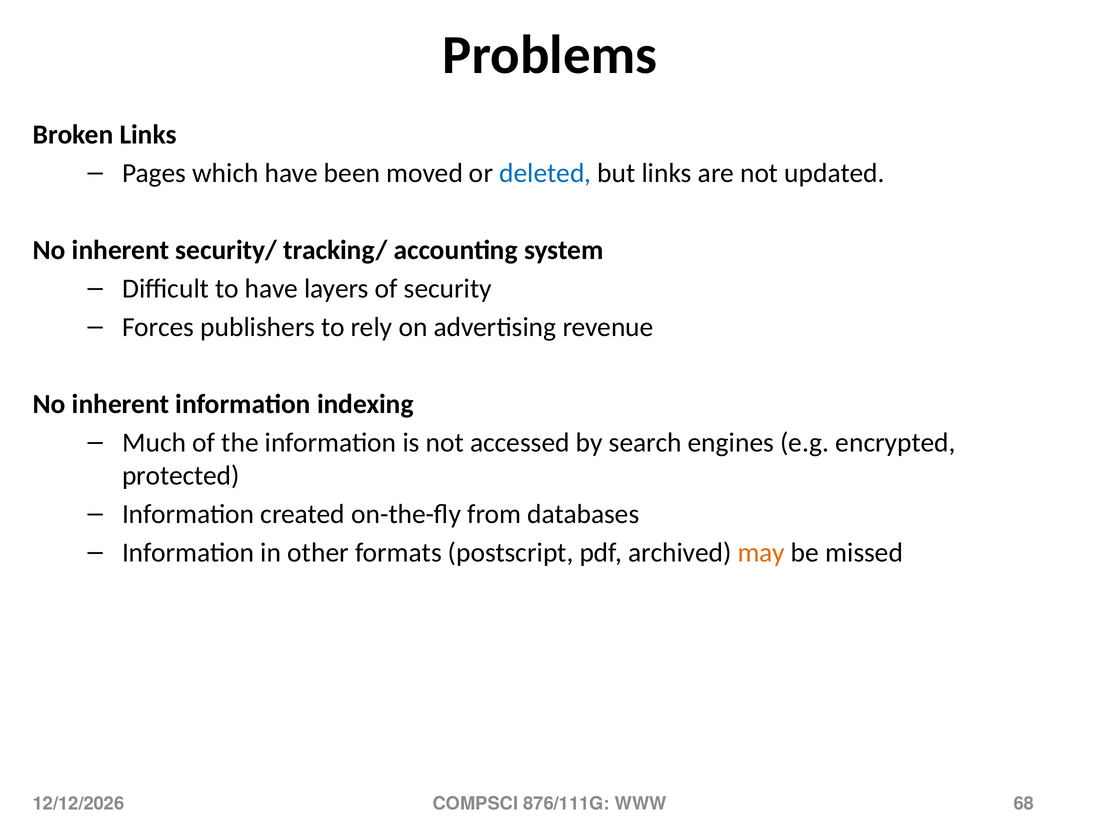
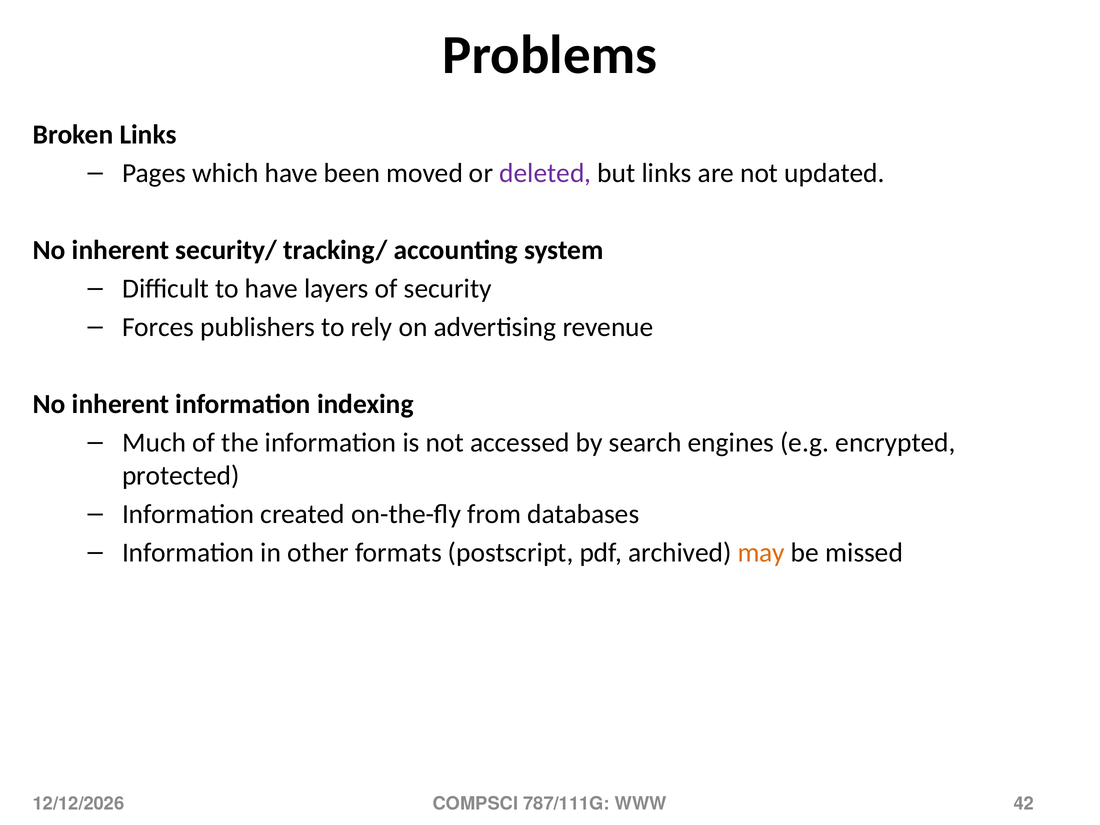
deleted colour: blue -> purple (545, 173)
876/111G: 876/111G -> 787/111G (567, 804)
68: 68 -> 42 (1024, 804)
